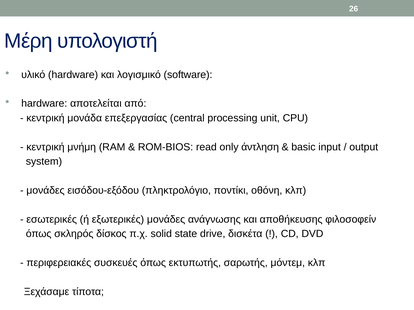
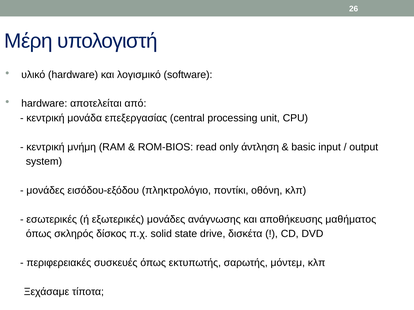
φιλοσοφείν: φιλοσοφείν -> μαθήματος (351, 220)
